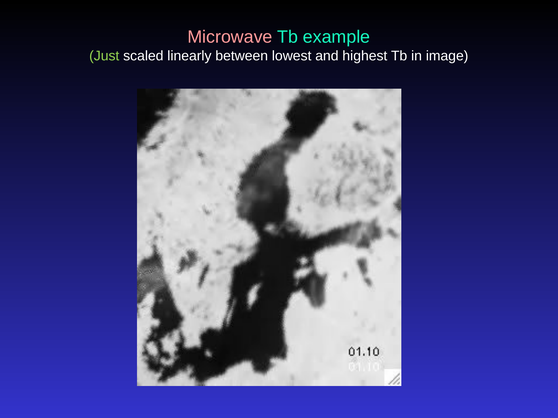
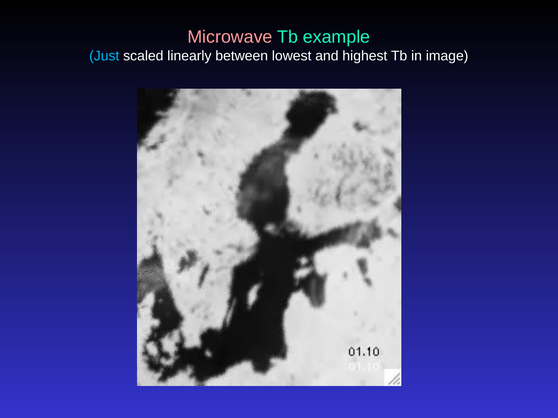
Just colour: light green -> light blue (104, 56)
